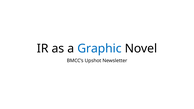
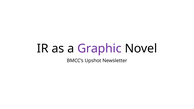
Graphic colour: blue -> purple (99, 48)
